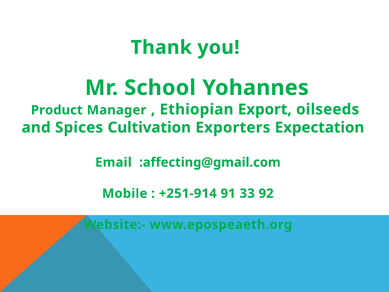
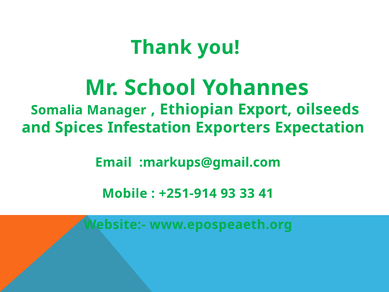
Product: Product -> Somalia (57, 110)
Cultivation: Cultivation -> Infestation (149, 127)
:affecting@gmail.com: :affecting@gmail.com -> :markups@gmail.com (210, 162)
91: 91 -> 93 (228, 193)
92: 92 -> 41 (266, 193)
